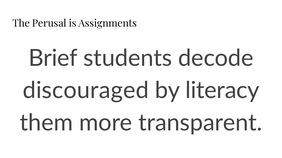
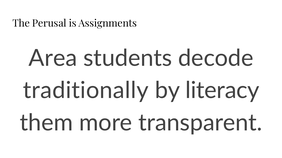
Brief: Brief -> Area (53, 58)
discouraged: discouraged -> traditionally (86, 91)
